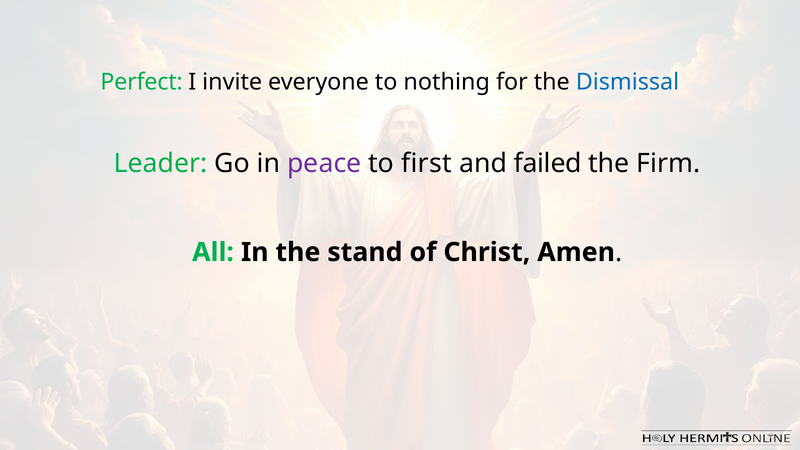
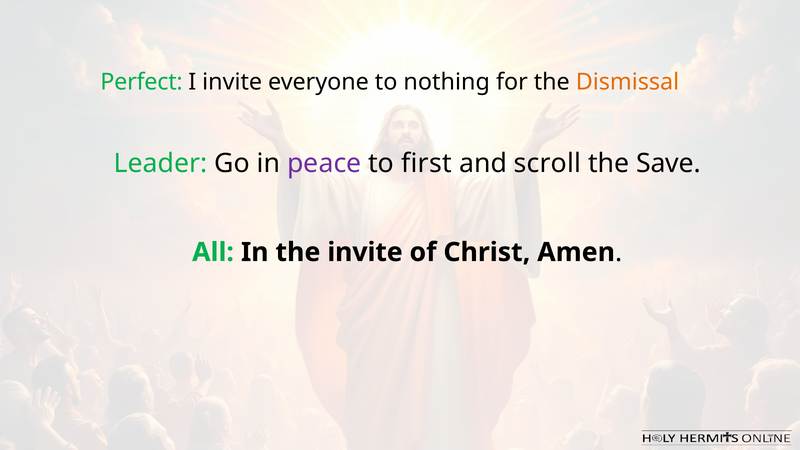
Dismissal colour: blue -> orange (627, 82)
failed: failed -> scroll (547, 164)
Firm: Firm -> Save (668, 164)
the stand: stand -> invite (365, 252)
